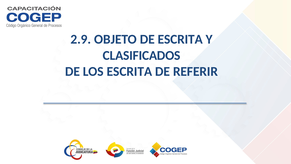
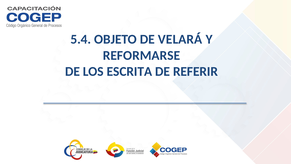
2.9: 2.9 -> 5.4 (81, 39)
DE ESCRITA: ESCRITA -> VELARÁ (180, 39)
CLASIFICADOS: CLASIFICADOS -> REFORMARSE (142, 55)
